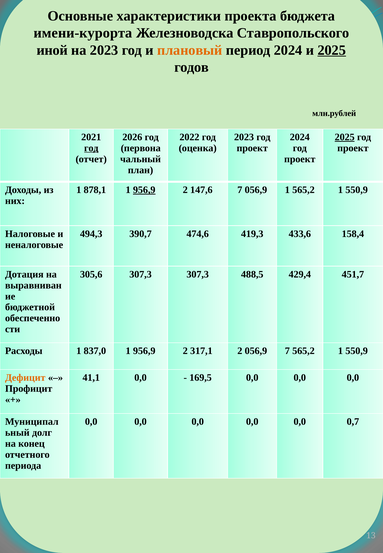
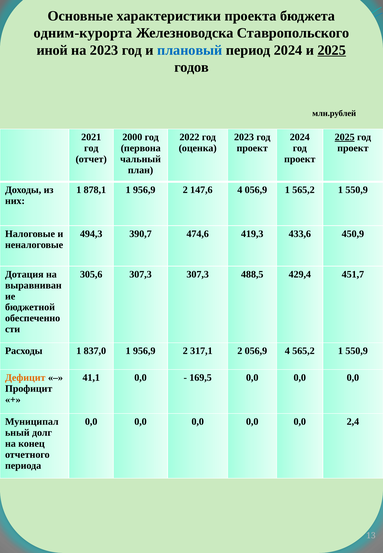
имени-курорта: имени-курорта -> одним-курорта (83, 33)
плановый colour: orange -> blue (190, 50)
2026: 2026 -> 2000 (132, 137)
год underline: present -> none (91, 148)
956,9 underline: present -> none (144, 190)
147,6 7: 7 -> 4 (240, 190)
158,4: 158,4 -> 450,9 (353, 234)
056,9 7: 7 -> 4 (287, 351)
0,7: 0,7 -> 2,4 (353, 422)
